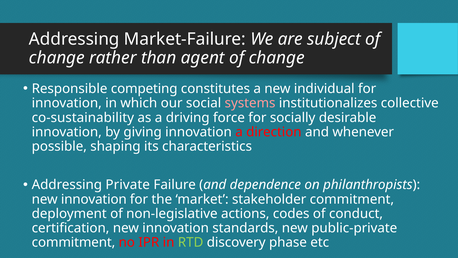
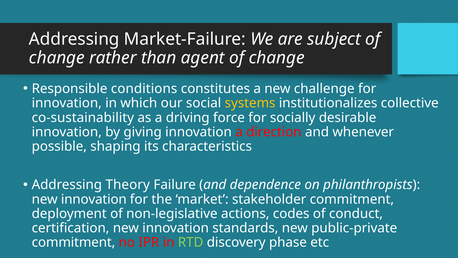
competing: competing -> conditions (144, 89)
individual: individual -> challenge (324, 89)
systems colour: pink -> yellow (250, 103)
Private: Private -> Theory (128, 185)
